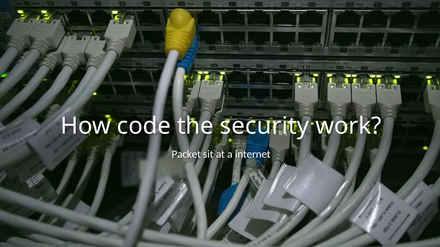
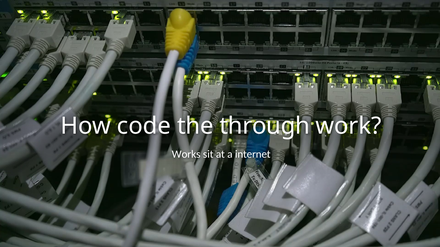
security: security -> through (265, 126)
Packet: Packet -> Works (186, 154)
